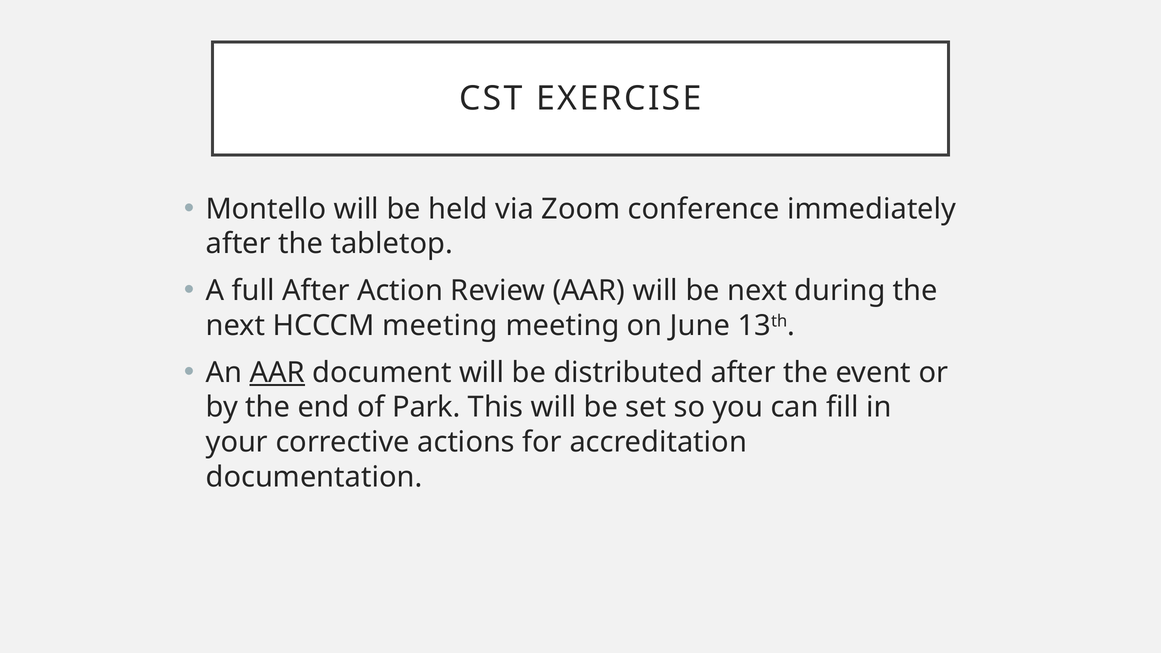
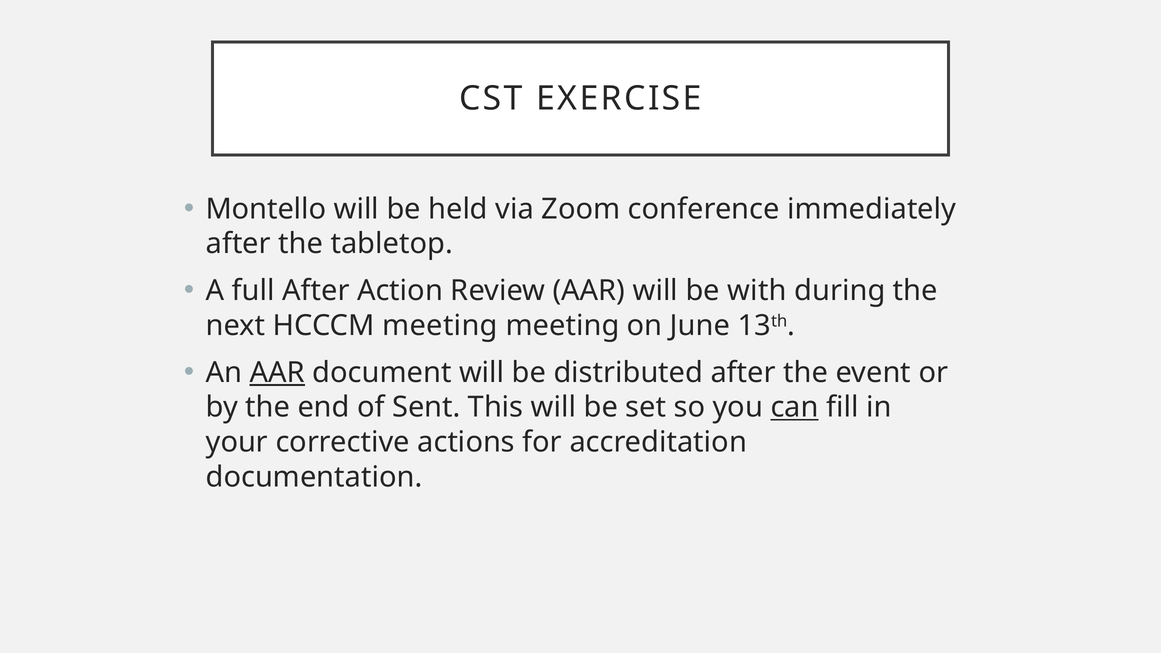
be next: next -> with (757, 291)
Park: Park -> Sent (426, 407)
can underline: none -> present (795, 407)
